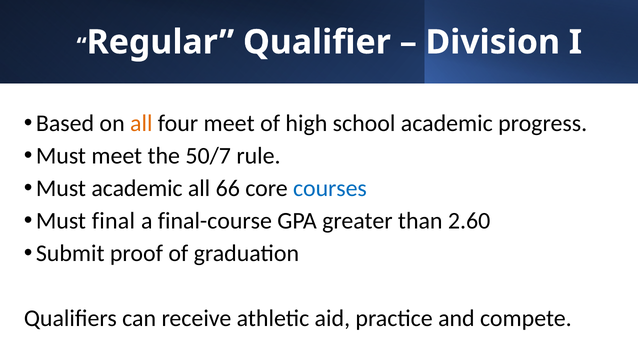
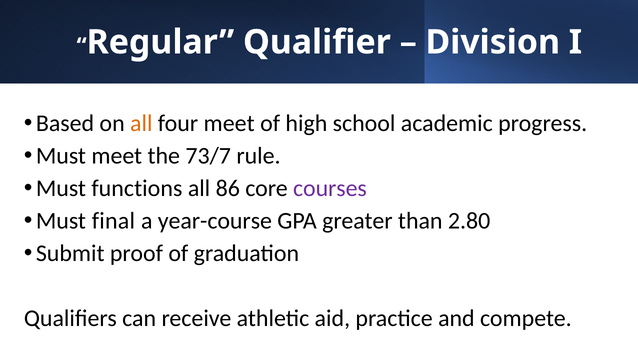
50/7: 50/7 -> 73/7 (208, 156)
Must academic: academic -> functions (137, 188)
66: 66 -> 86 (228, 188)
courses colour: blue -> purple (330, 188)
final-course: final-course -> year-course (215, 221)
2.60: 2.60 -> 2.80 (469, 221)
